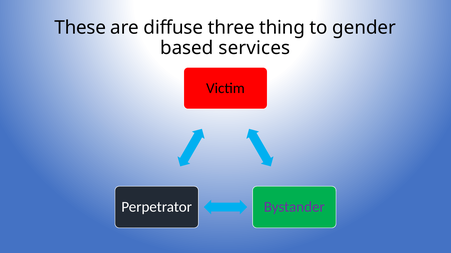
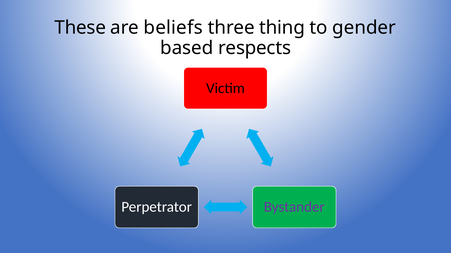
diffuse: diffuse -> beliefs (173, 28)
services: services -> respects (255, 48)
